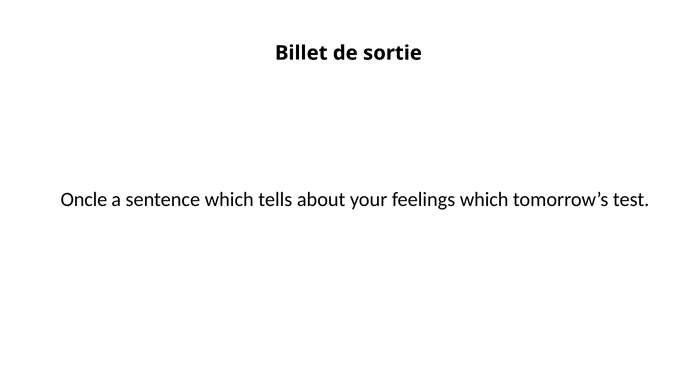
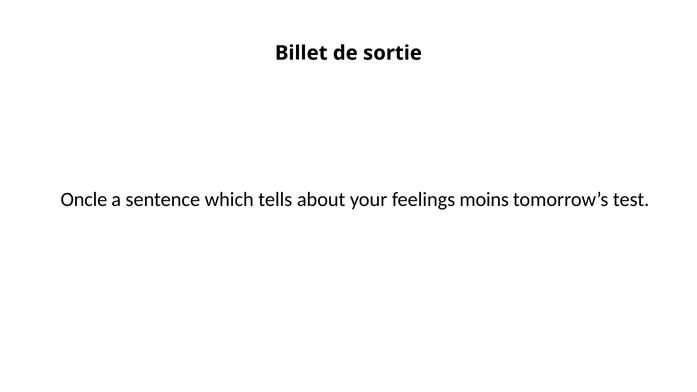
feelings which: which -> moins (484, 199)
